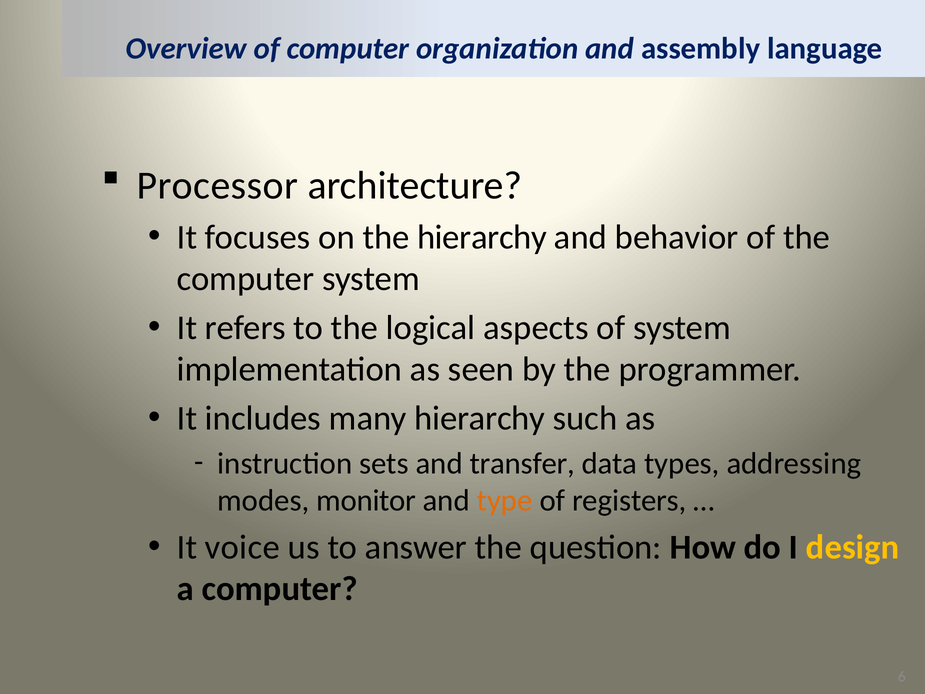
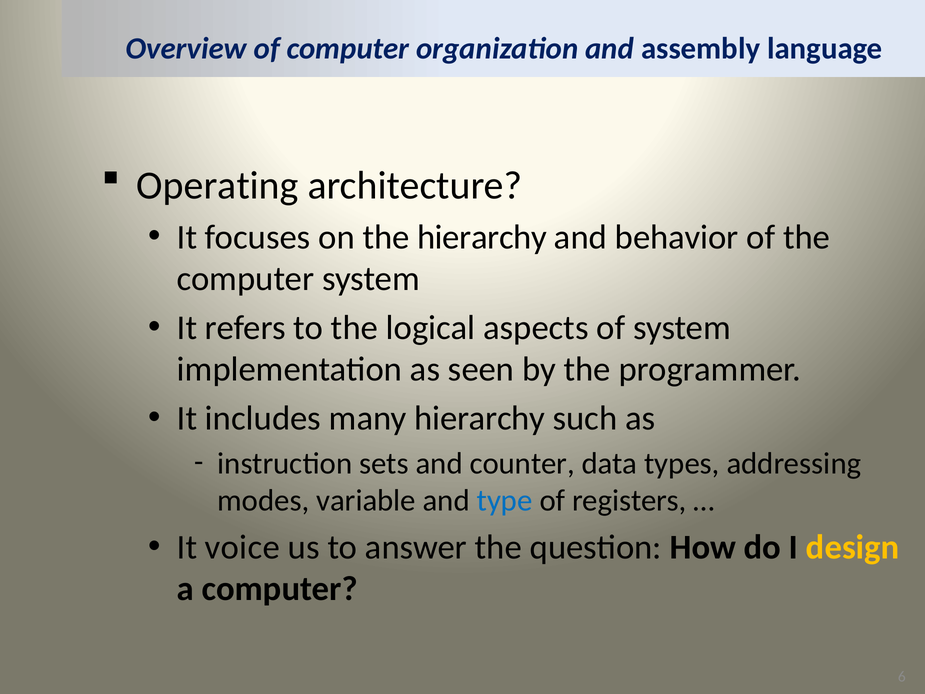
Processor: Processor -> Operating (218, 185)
transfer: transfer -> counter (522, 463)
monitor: monitor -> variable (366, 500)
type colour: orange -> blue (505, 500)
